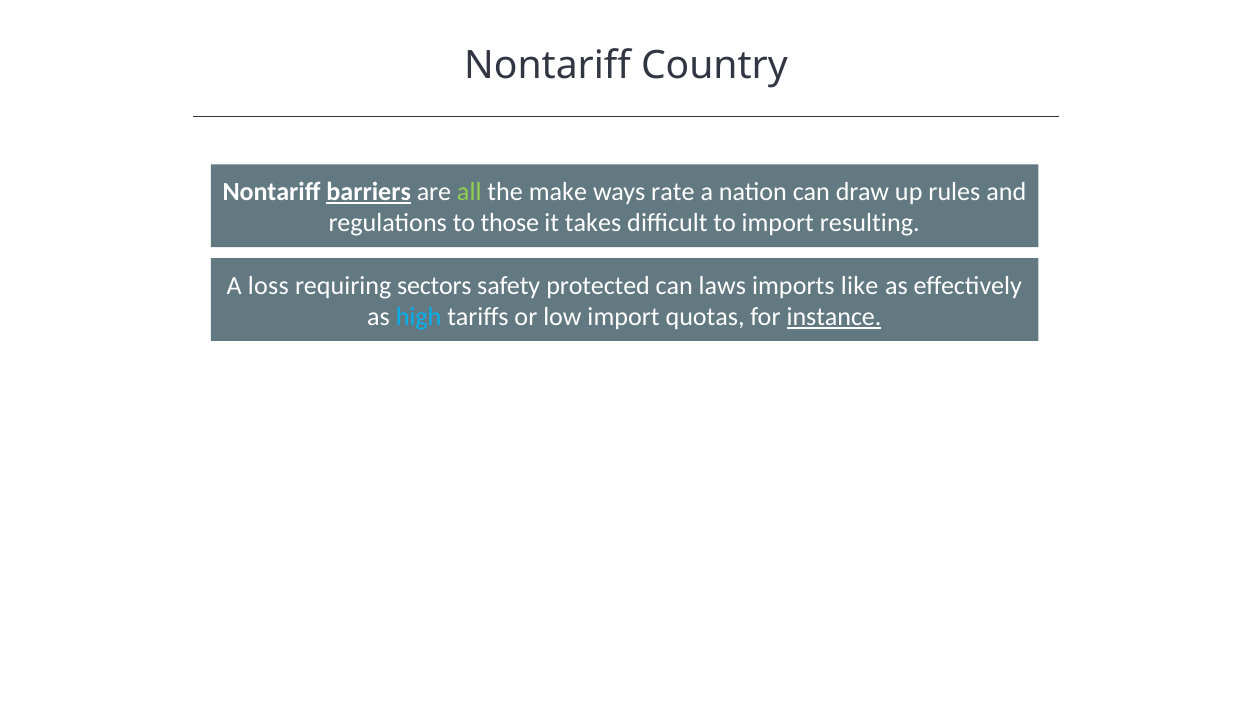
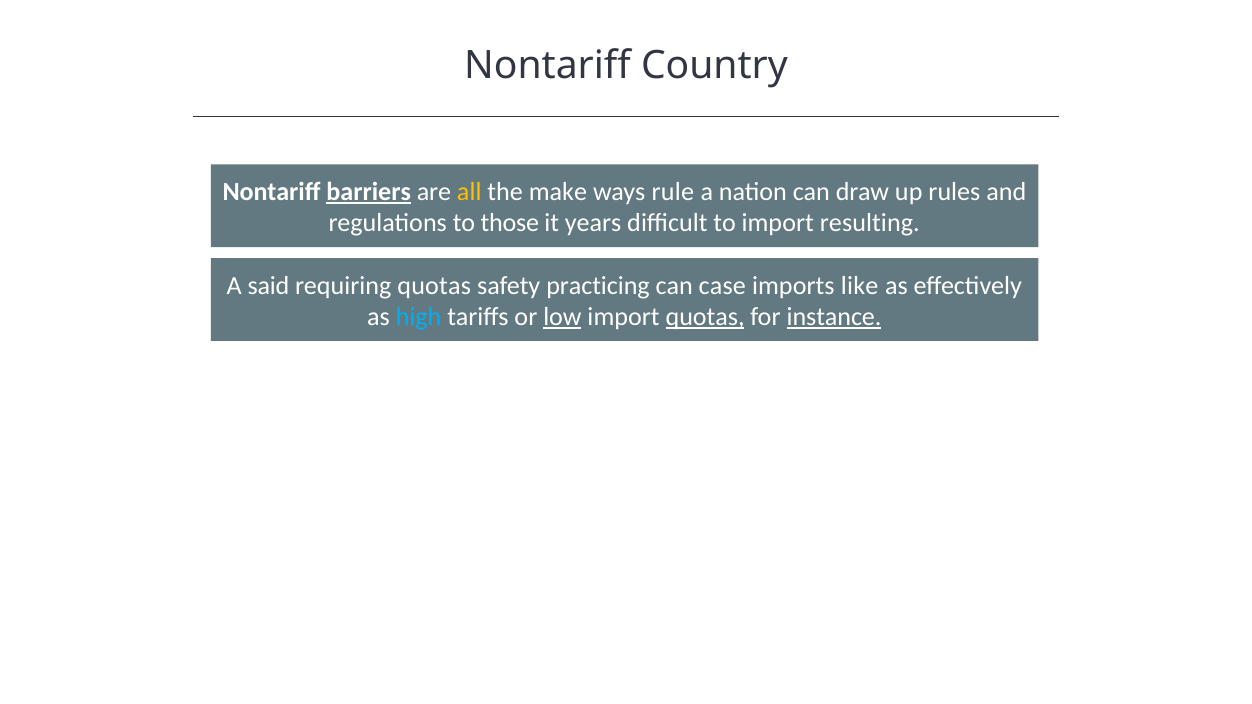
all colour: light green -> yellow (469, 192)
rate: rate -> rule (673, 192)
takes: takes -> years (593, 223)
loss: loss -> said (268, 286)
requiring sectors: sectors -> quotas (434, 286)
protected: protected -> practicing (598, 286)
laws: laws -> case (722, 286)
low underline: none -> present (562, 317)
quotas underline: none -> present (705, 317)
